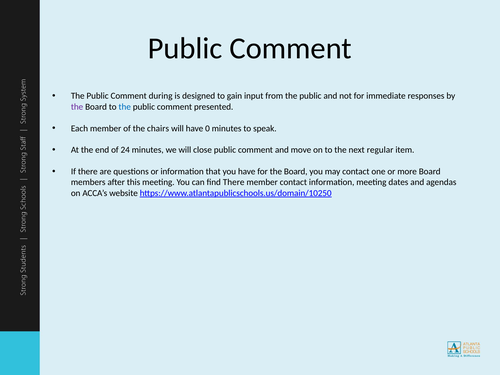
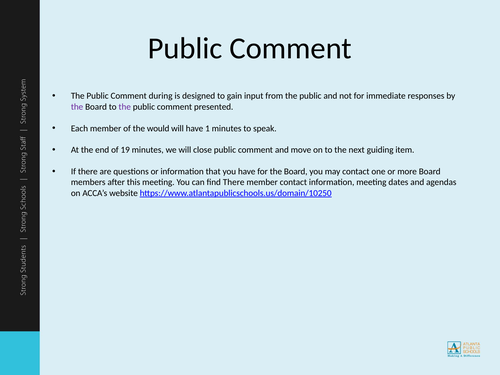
the colour: blue -> purple (125, 107)
chairs: chairs -> would (158, 128)
0: 0 -> 1 (207, 128)
24: 24 -> 19 (125, 150)
regular: regular -> guiding (380, 150)
